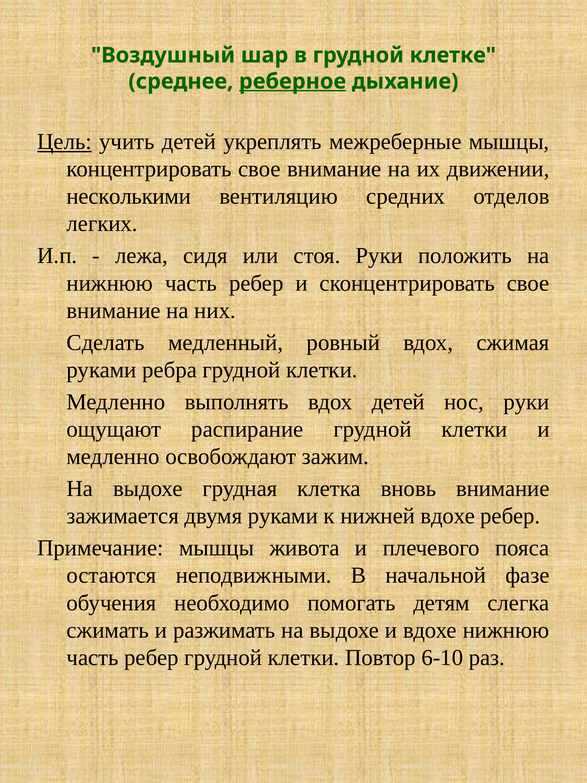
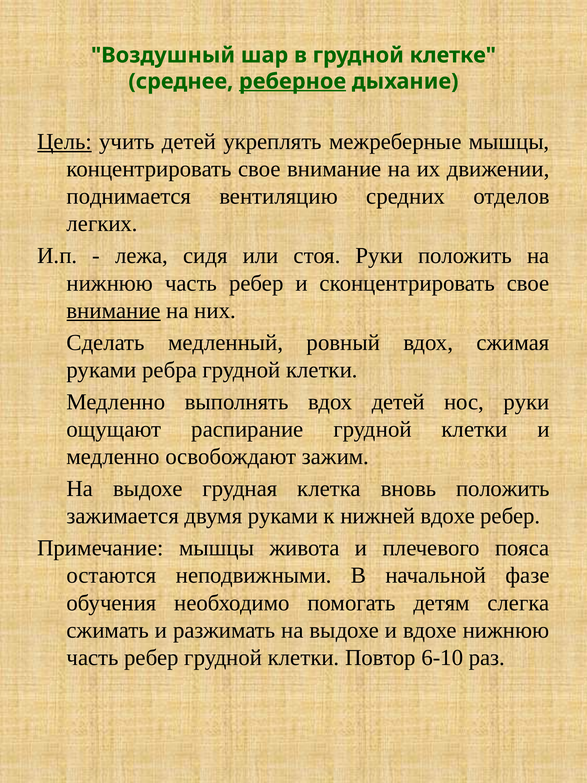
несколькими: несколькими -> поднимается (129, 196)
внимание underline: none -> present (114, 310)
вновь внимание: внимание -> положить (503, 488)
